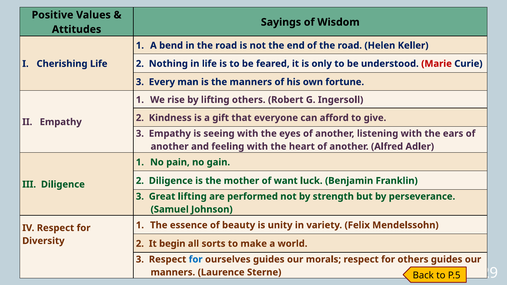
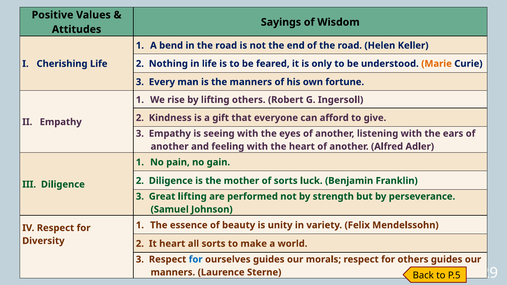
Marie colour: red -> orange (437, 64)
of want: want -> sorts (286, 181)
It begin: begin -> heart (172, 244)
